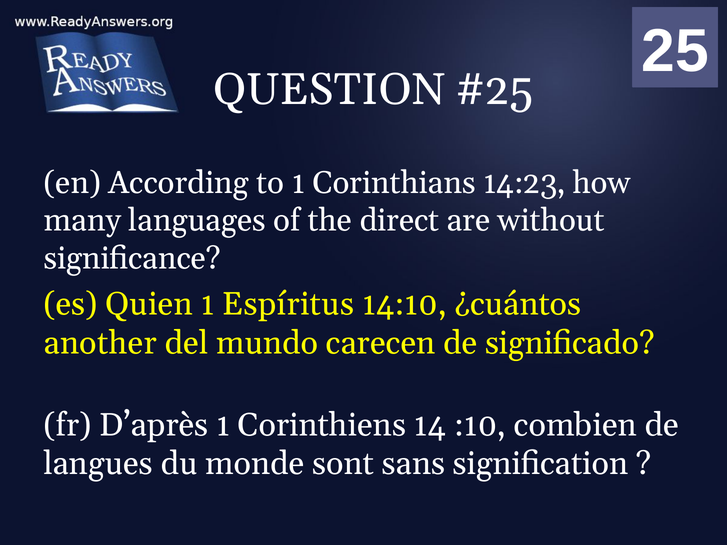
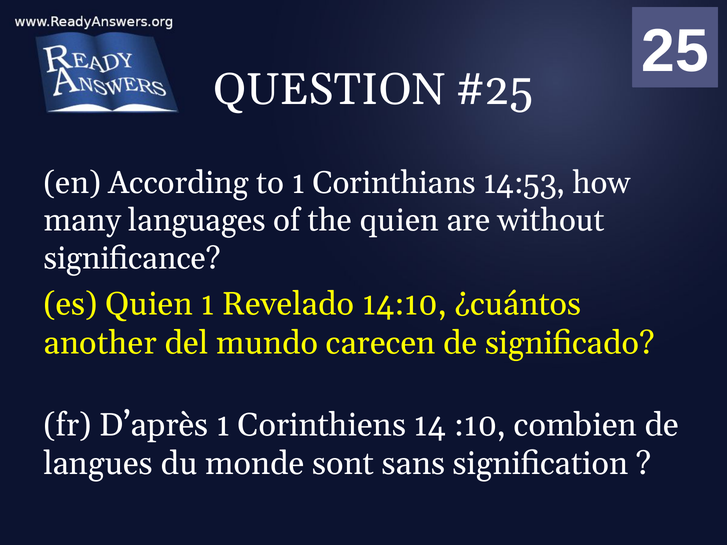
14:23: 14:23 -> 14:53 (524, 183)
the direct: direct -> quien (399, 221)
Espíritus: Espíritus -> Revelado (288, 304)
